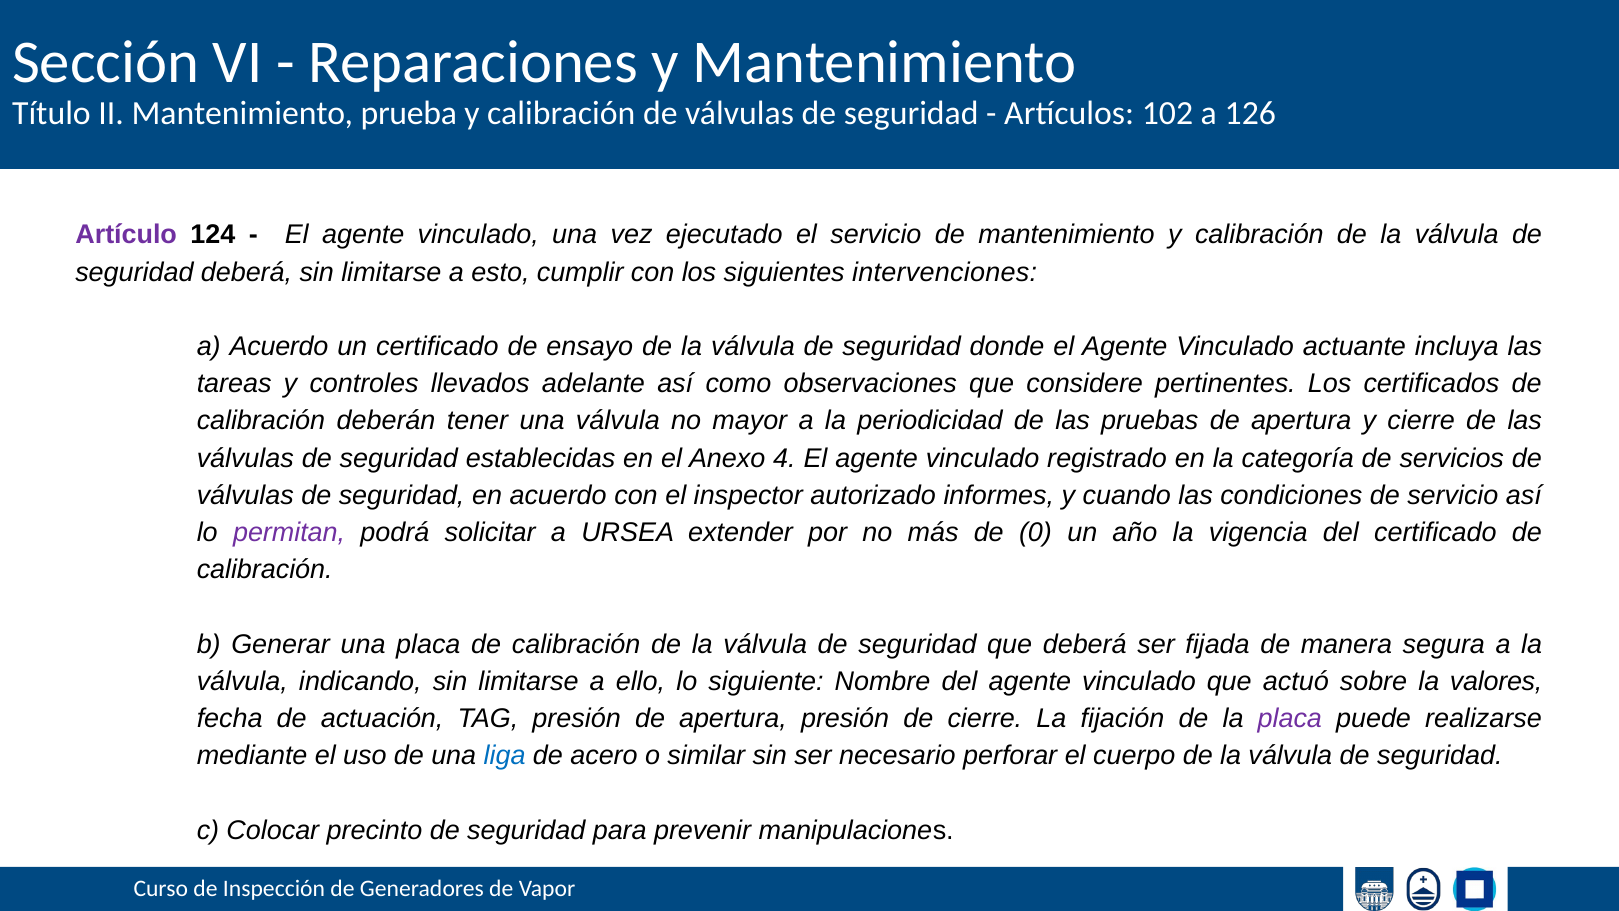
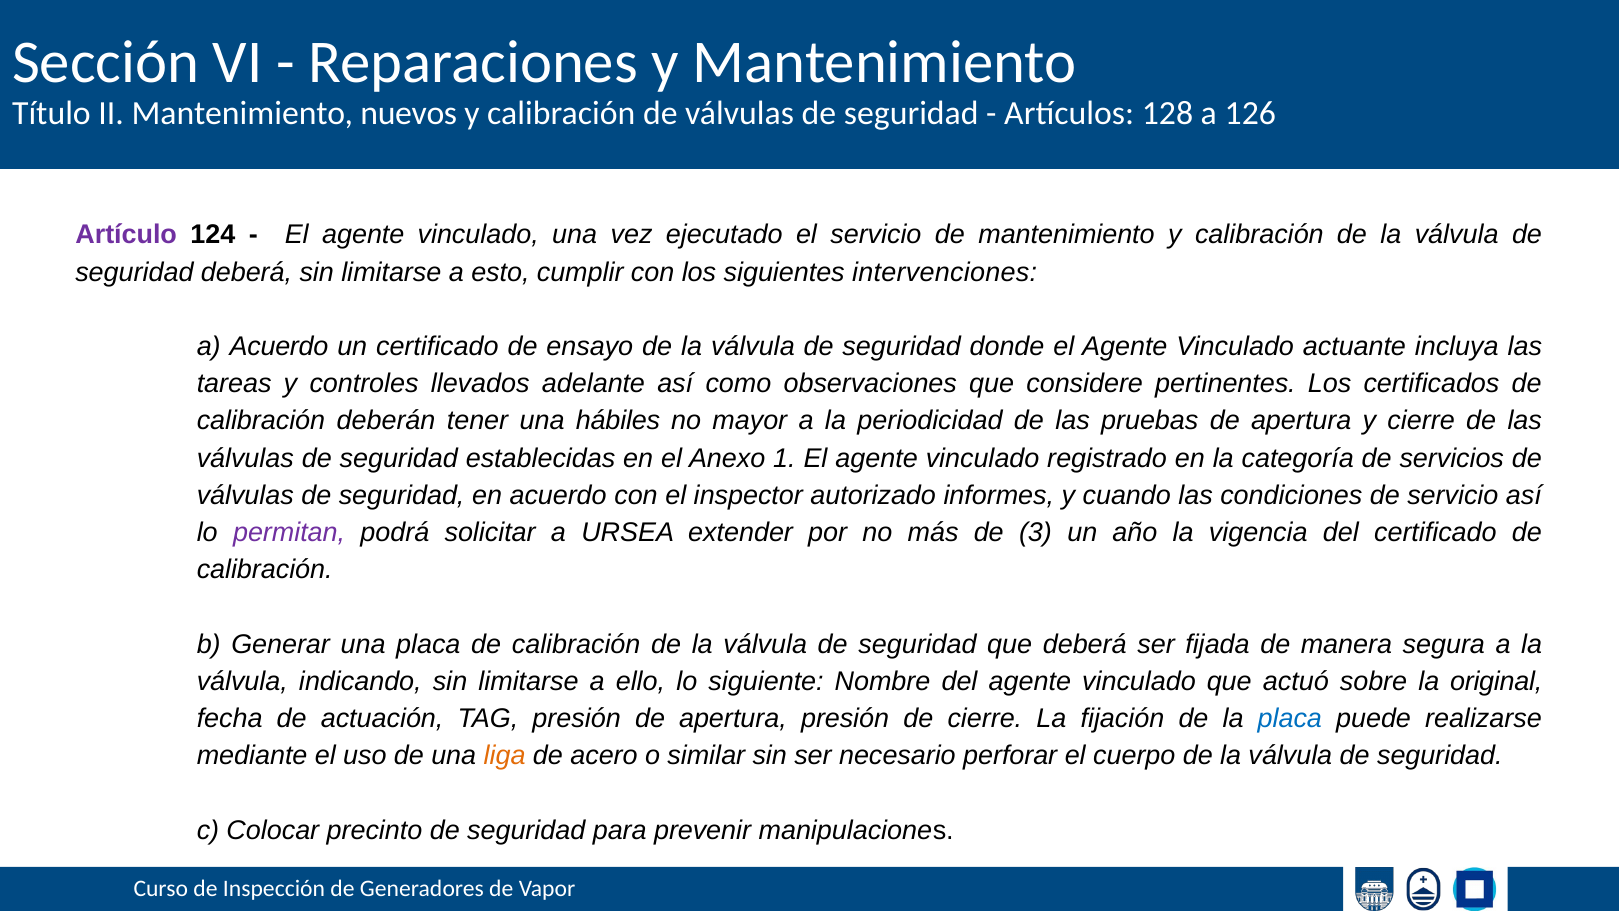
prueba: prueba -> nuevos (409, 113)
102: 102 -> 128 (1167, 113)
una válvula: válvula -> hábiles (618, 421)
4: 4 -> 1 (784, 458)
0: 0 -> 3 (1035, 532)
valores: valores -> original (1496, 681)
placa colour: purple -> blue (1290, 718)
liga colour: blue -> orange (505, 756)
